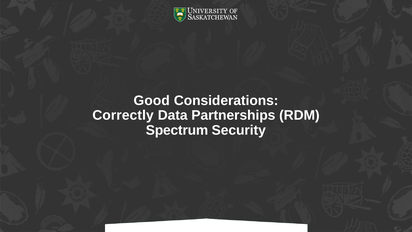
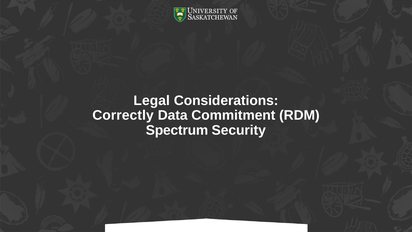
Good: Good -> Legal (152, 100)
Partnerships: Partnerships -> Commitment (233, 115)
